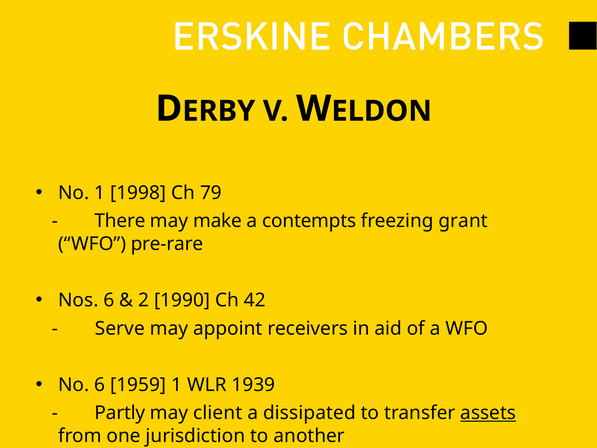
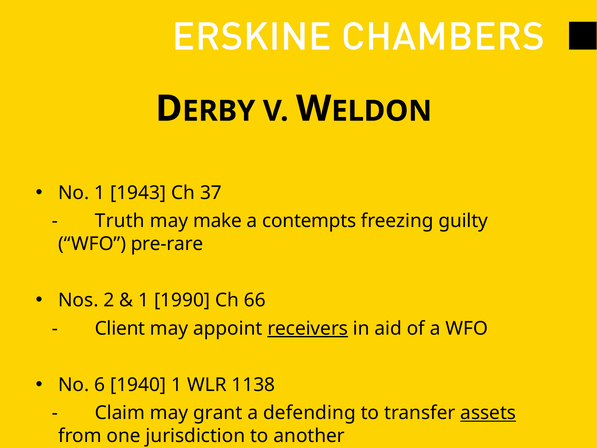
1998: 1998 -> 1943 (138, 193)
79: 79 -> 37 (211, 193)
There: There -> Truth (120, 221)
grant: grant -> guilty (463, 221)
Nos 6: 6 -> 2 (109, 300)
2: 2 -> 1 (144, 300)
42: 42 -> 66 (255, 300)
Serve: Serve -> Client (120, 328)
receivers underline: none -> present (308, 328)
1959: 1959 -> 1940 (138, 385)
1939: 1939 -> 1138 (253, 385)
Partly: Partly -> Claim (120, 413)
client: client -> grant (218, 413)
dissipated: dissipated -> defending (309, 413)
